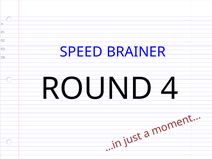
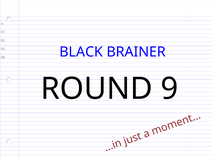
SPEED: SPEED -> BLACK (81, 52)
4: 4 -> 9 (169, 89)
